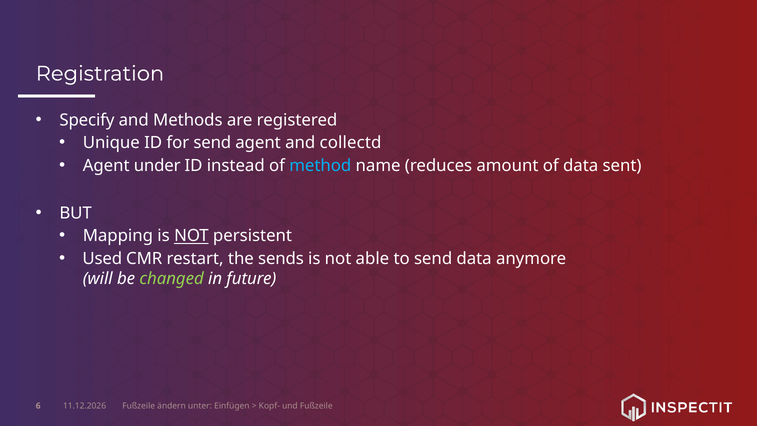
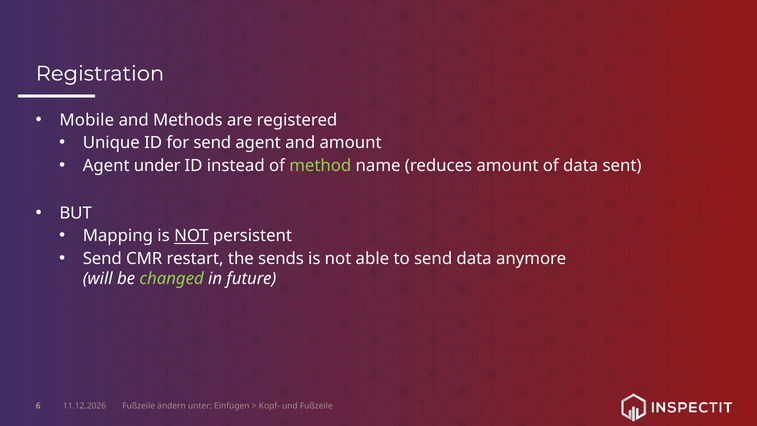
Specify: Specify -> Mobile (87, 120)
and collectd: collectd -> amount (351, 143)
method colour: light blue -> light green (320, 165)
Used: Used -> Send (102, 258)
